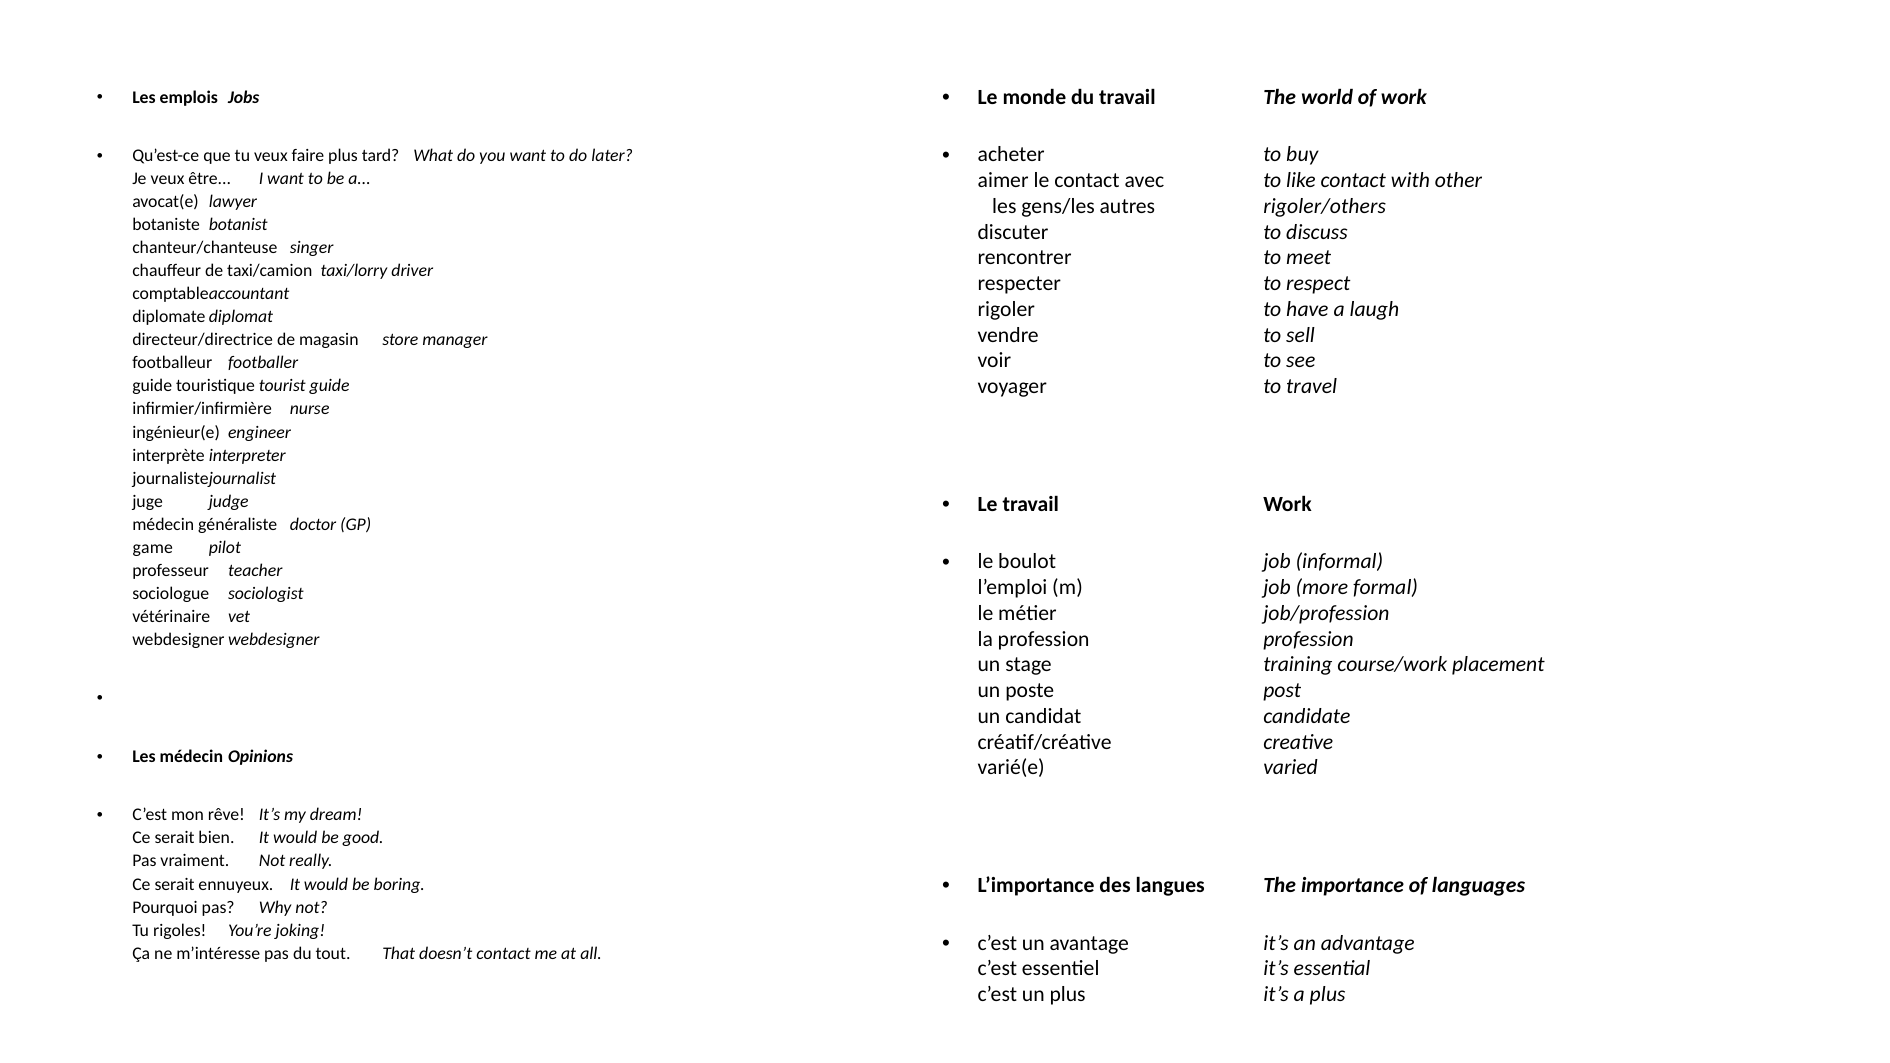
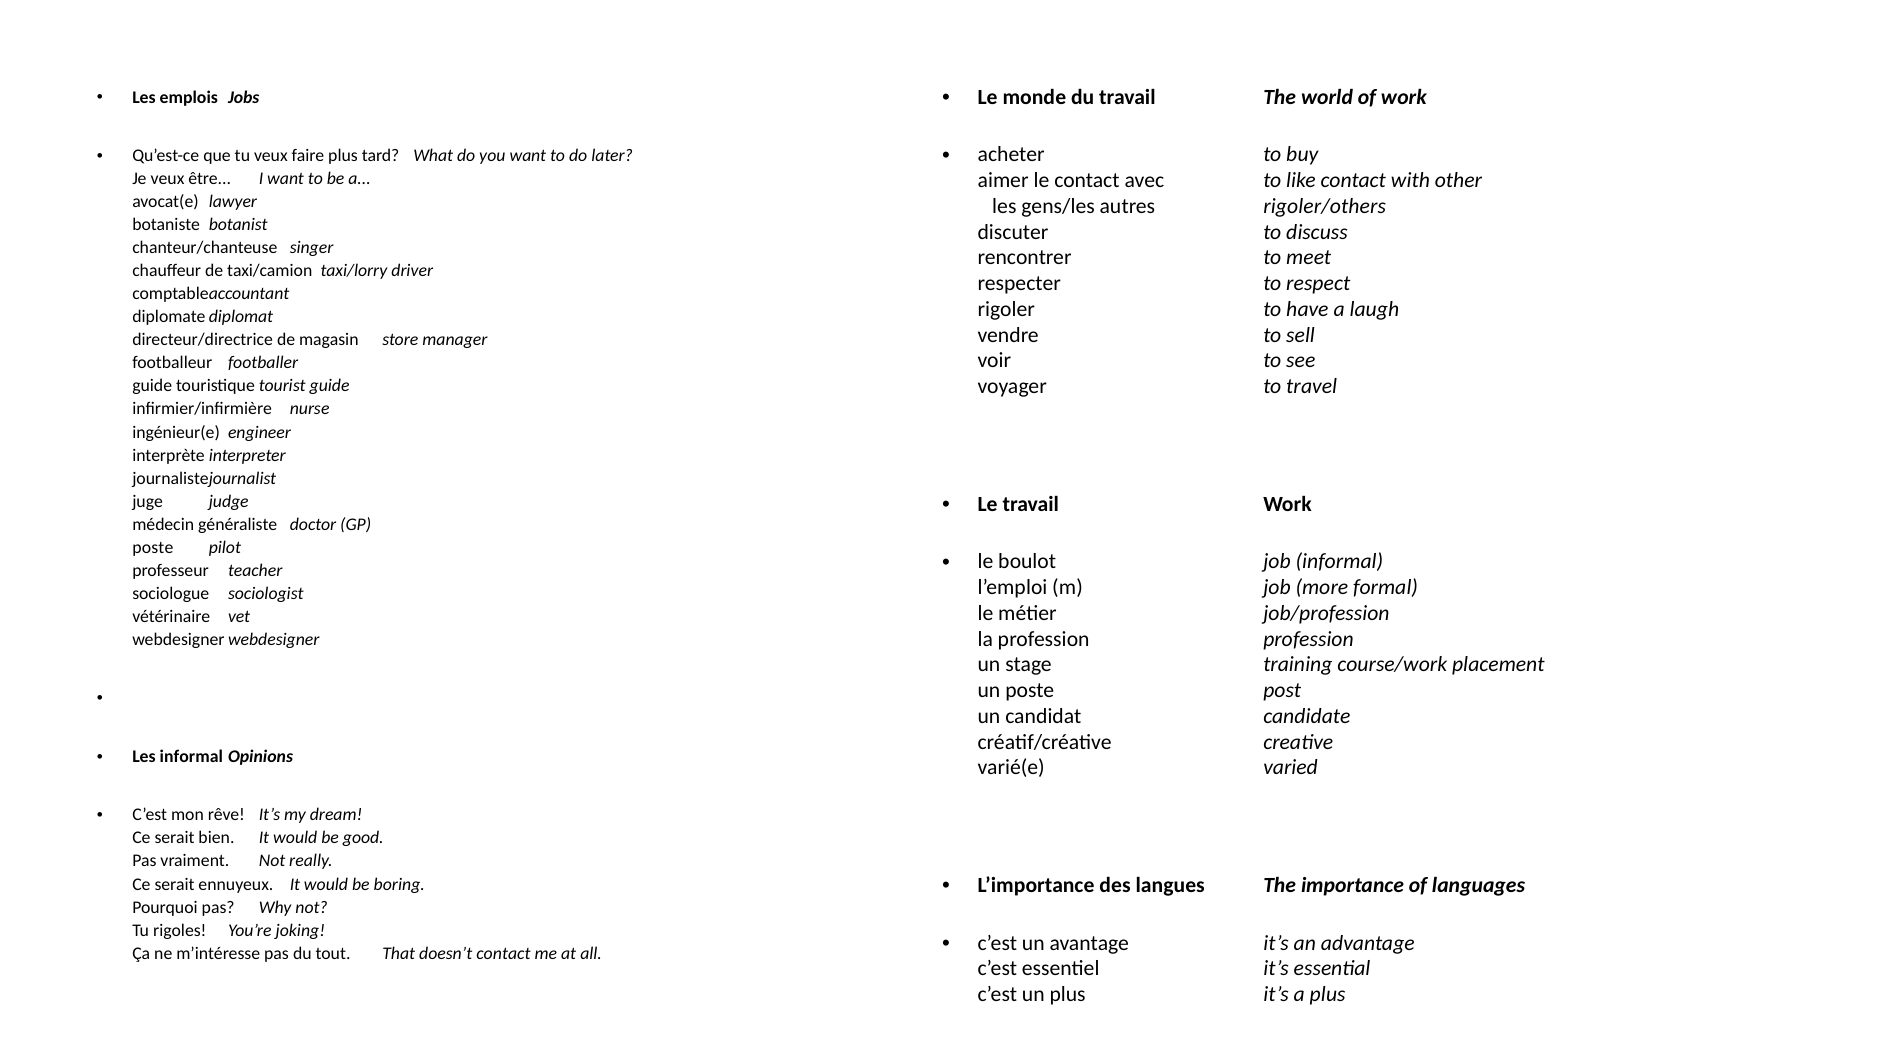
game: game -> poste (153, 547)
Les médecin: médecin -> informal (191, 757)
